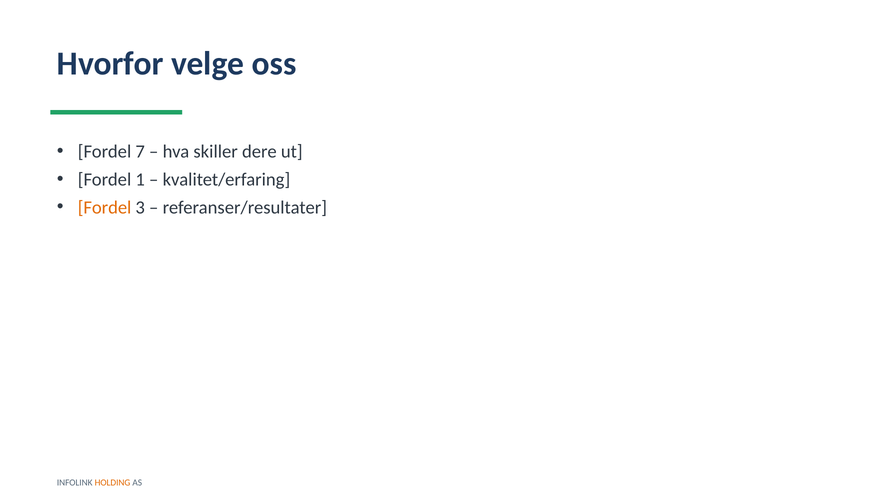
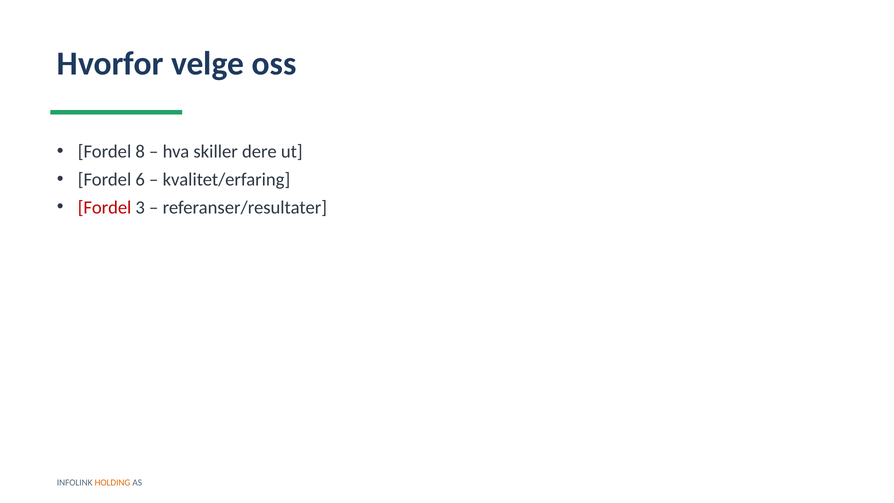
7: 7 -> 8 (140, 151)
1: 1 -> 6 (140, 179)
Fordel colour: orange -> red (105, 207)
